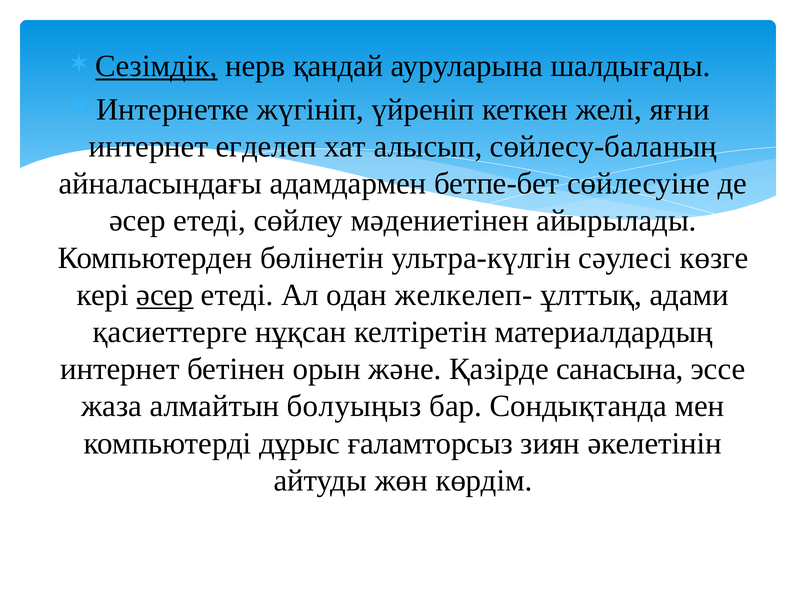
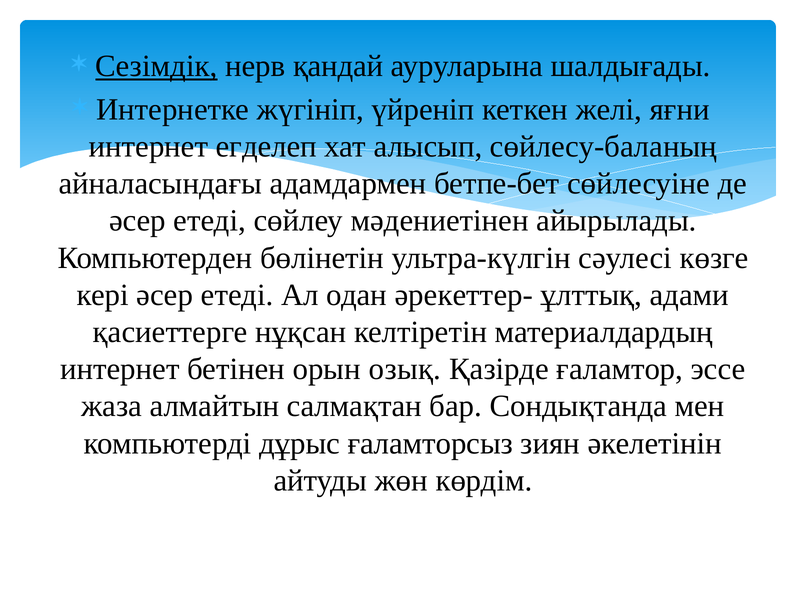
әсер underline: present -> none (165, 295)
желкелеп-: желкелеп- -> әрекеттер- (464, 295)
және: және -> озық (405, 369)
санасына: санасына -> ғаламтор (620, 369)
болуыңыз: болуыңыз -> салмақтан (354, 406)
